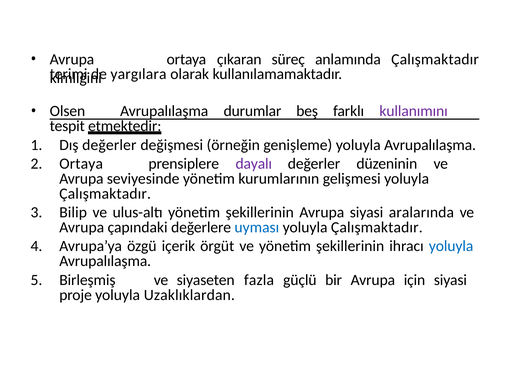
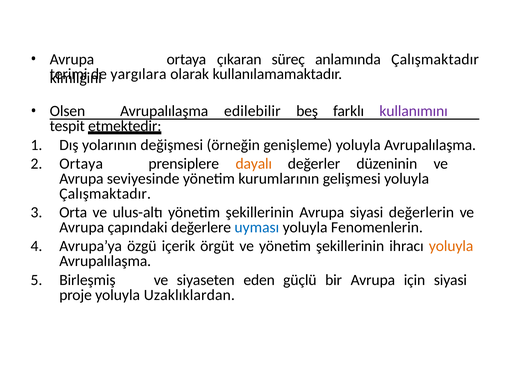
durumlar: durumlar -> edilebilir (252, 111)
Dış değerler: değerler -> yolarının (109, 145)
dayalı colour: purple -> orange (254, 164)
Bilip: Bilip -> Orta (73, 212)
aralarında: aralarında -> değerlerin (421, 212)
Çalışmaktadır: Çalışmaktadır -> Fenomenlerin (377, 227)
yoluyla colour: blue -> orange (451, 246)
fazla: fazla -> eden (259, 280)
